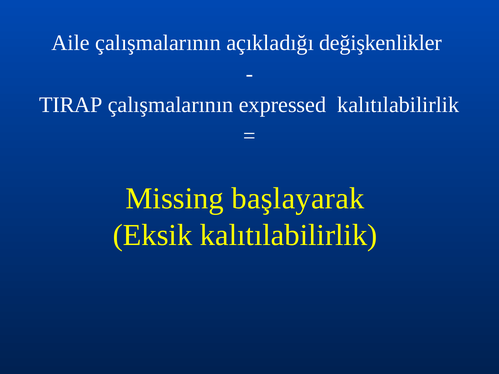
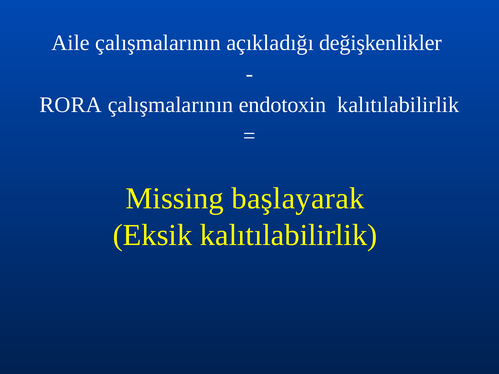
TIRAP: TIRAP -> RORA (71, 105)
expressed: expressed -> endotoxin (283, 105)
